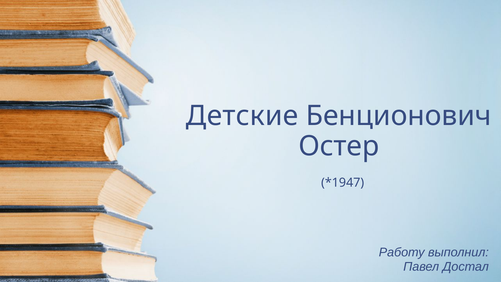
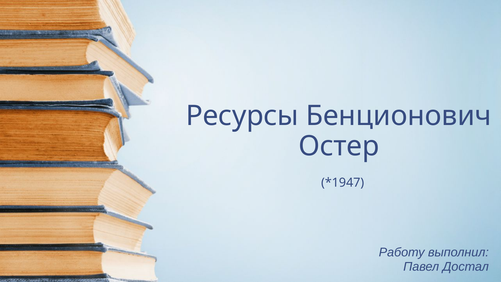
Детские: Детские -> Ресурсы (242, 116)
